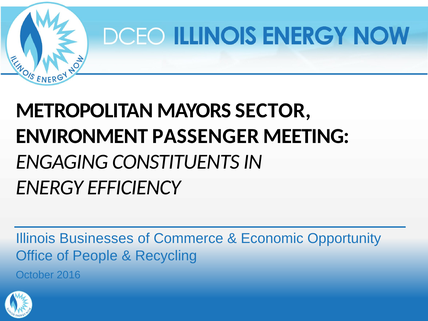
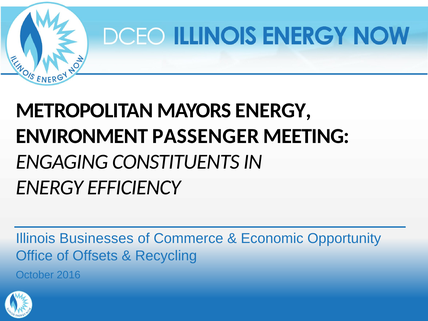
MAYORS SECTOR: SECTOR -> ENERGY (273, 110)
People: People -> Offsets (95, 256)
